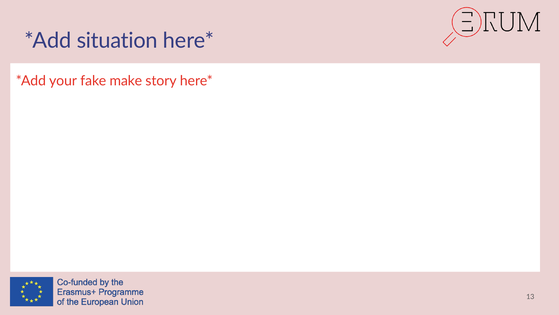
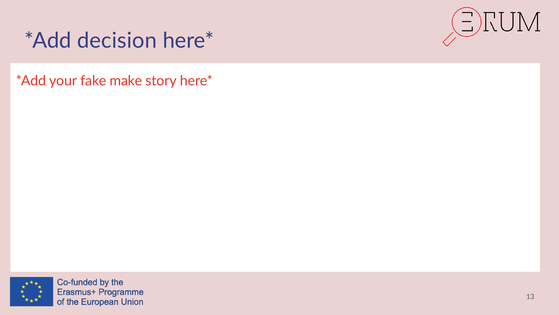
situation: situation -> decision (117, 41)
